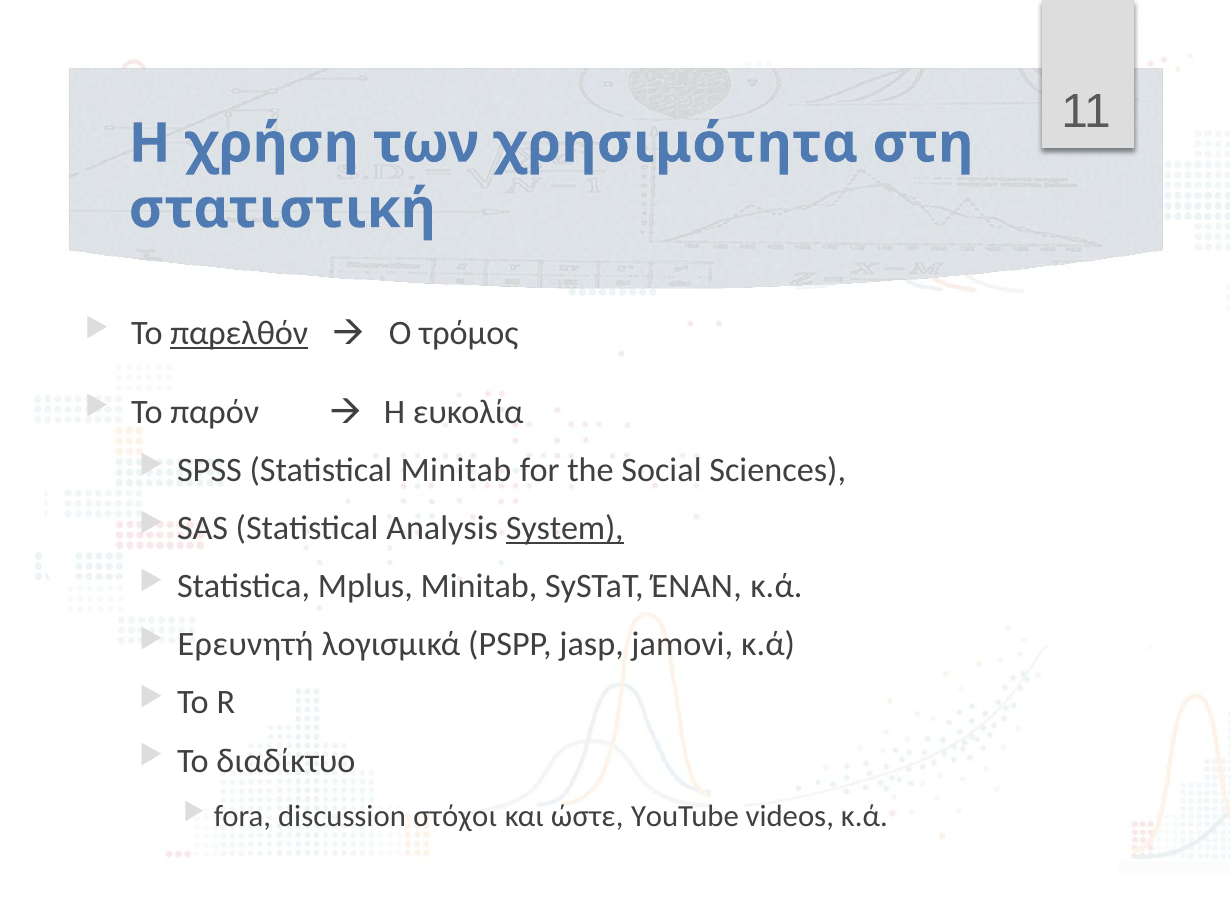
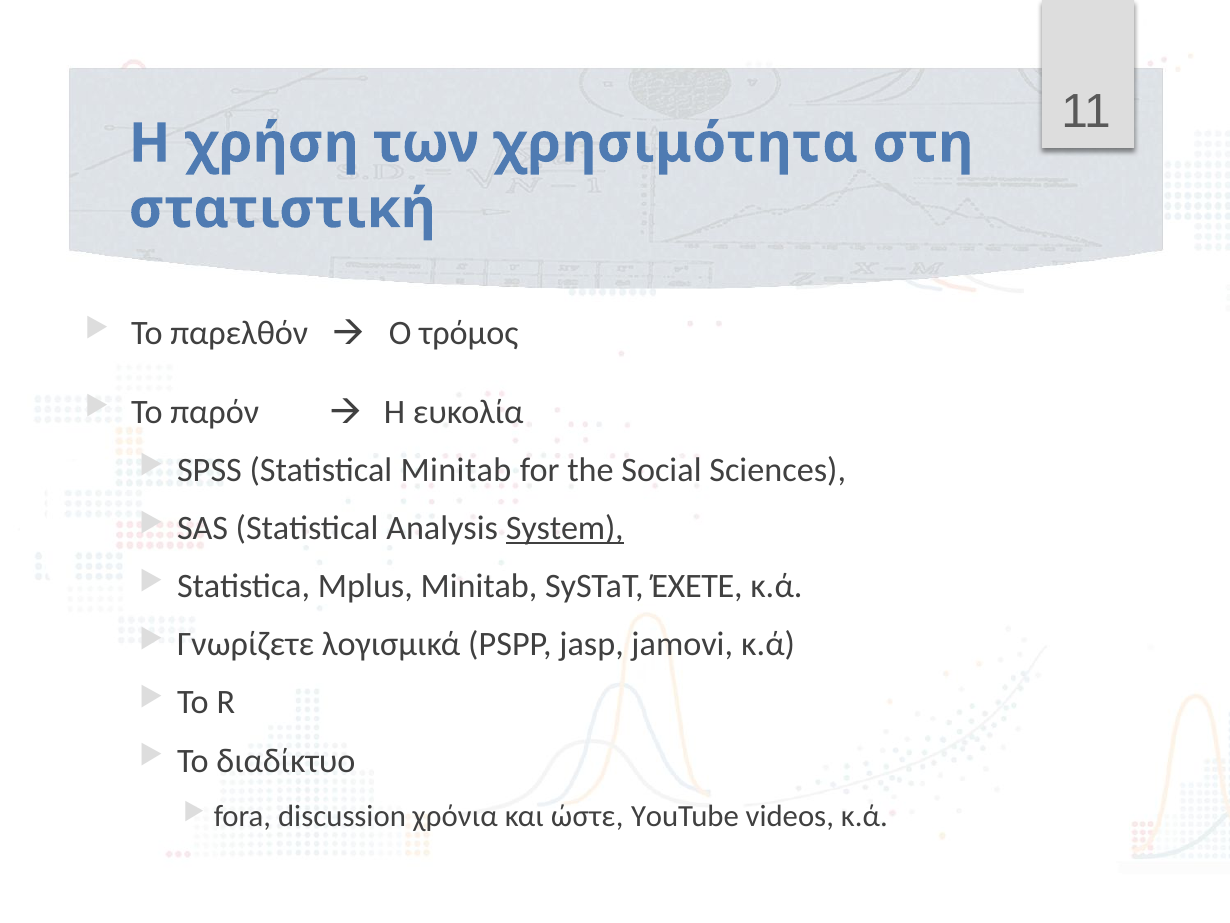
παρελθόν underline: present -> none (239, 333)
ΈΝΑΝ: ΈΝΑΝ -> ΈΧΕΤΕ (697, 586)
Ερευνητή: Ερευνητή -> Γνωρίζετε (246, 644)
στόχοι: στόχοι -> χρόνια (455, 816)
